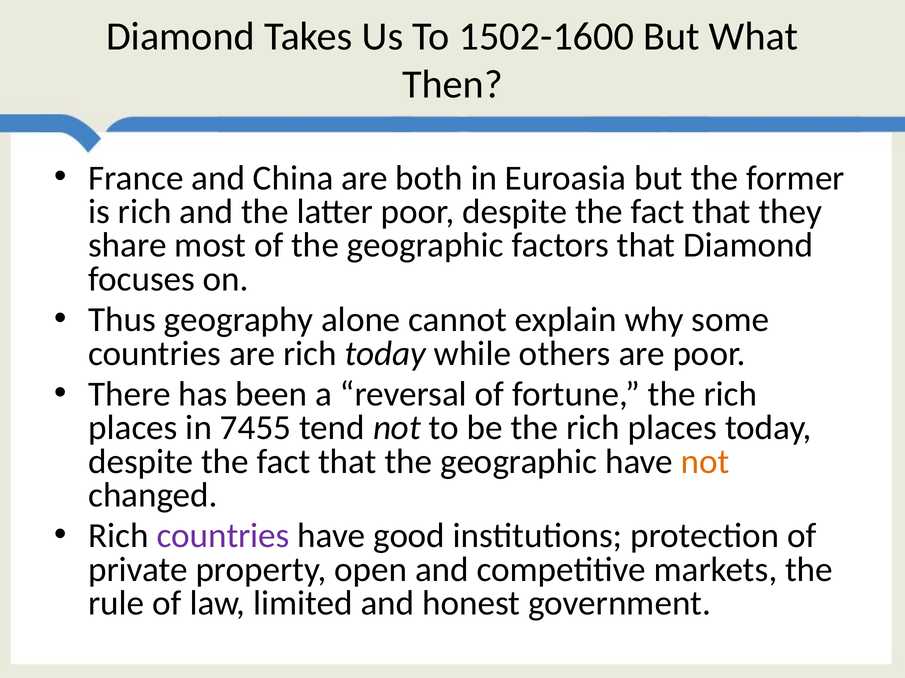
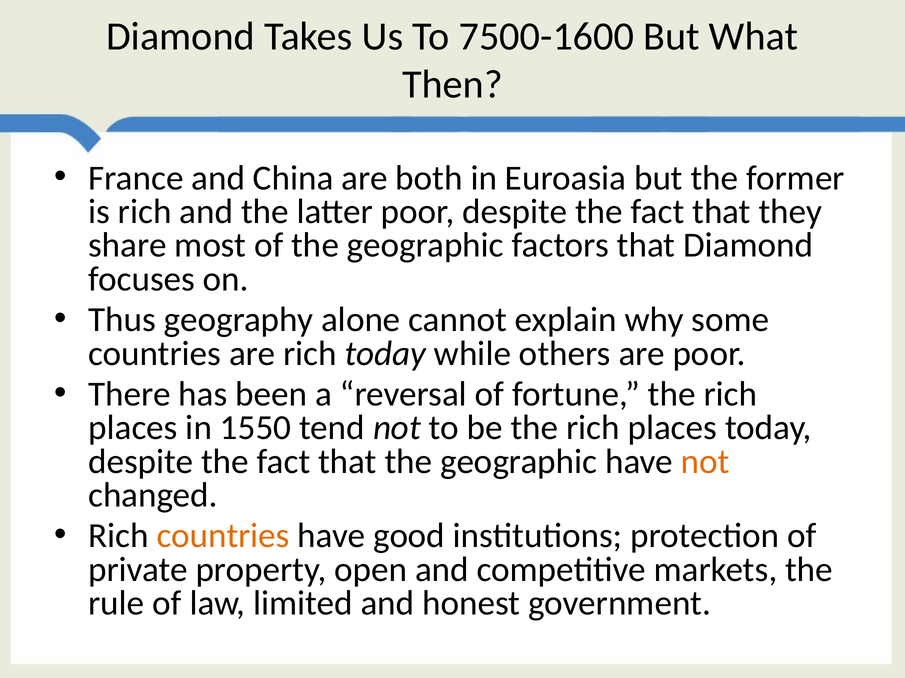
1502-1600: 1502-1600 -> 7500-1600 (546, 36)
7455: 7455 -> 1550 (256, 428)
countries colour: purple -> orange (223, 536)
